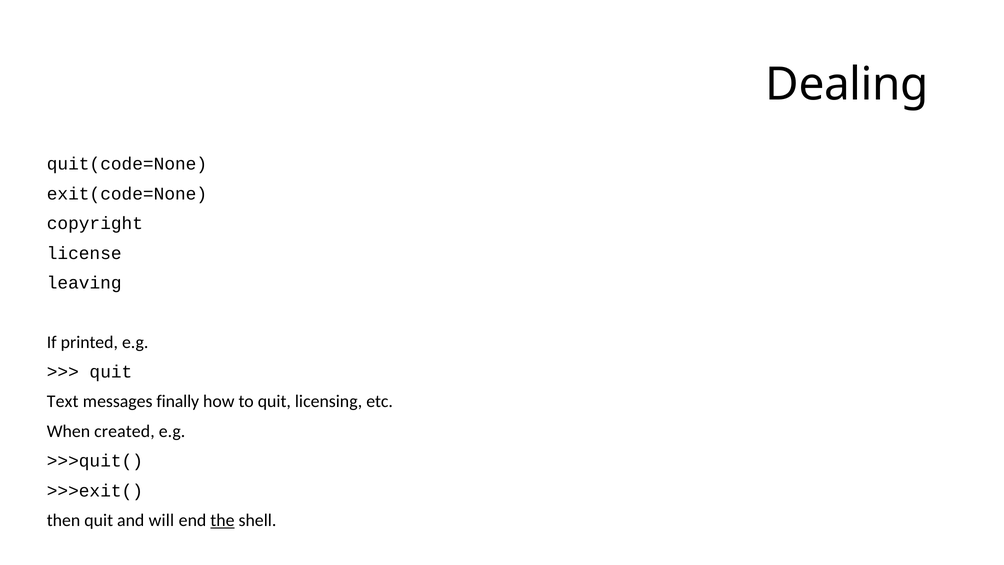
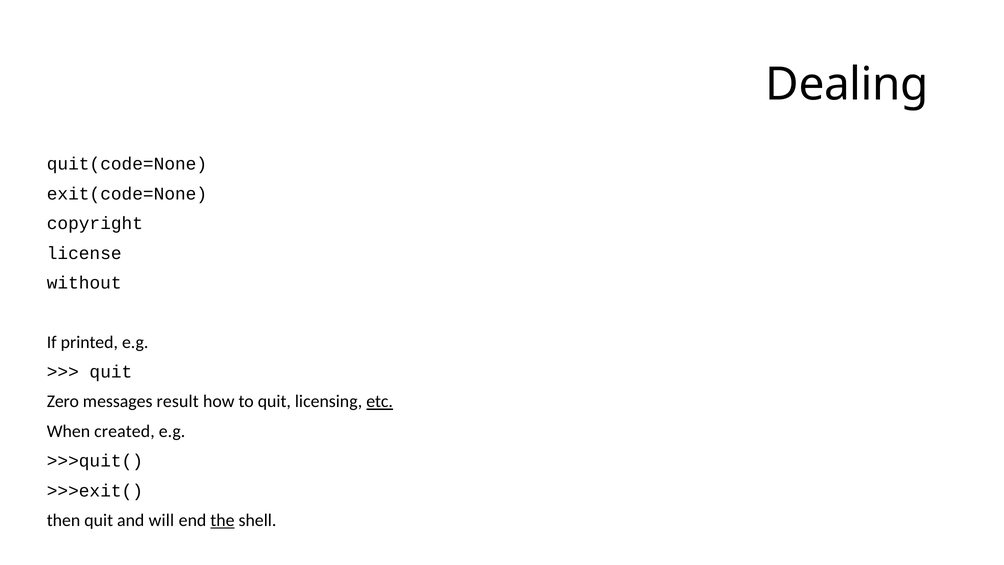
leaving: leaving -> without (84, 283)
Text: Text -> Zero (63, 401)
finally: finally -> result (178, 401)
etc underline: none -> present (380, 401)
